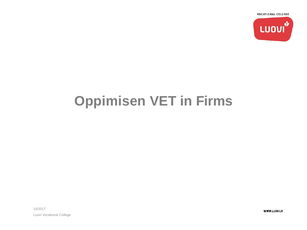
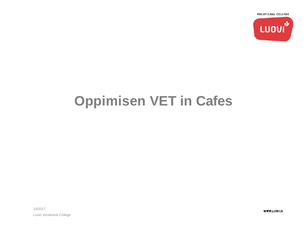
Firms: Firms -> Cafes (214, 101)
